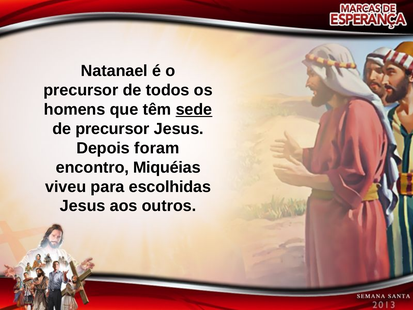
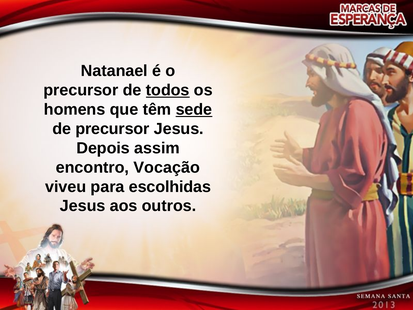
todos underline: none -> present (168, 90)
foram: foram -> assim (157, 148)
Miquéias: Miquéias -> Vocação (167, 167)
